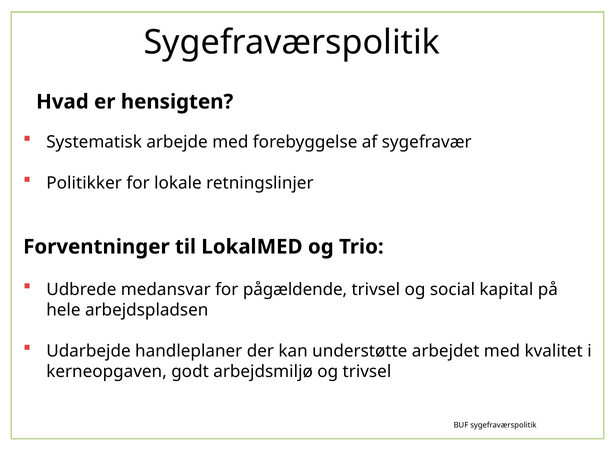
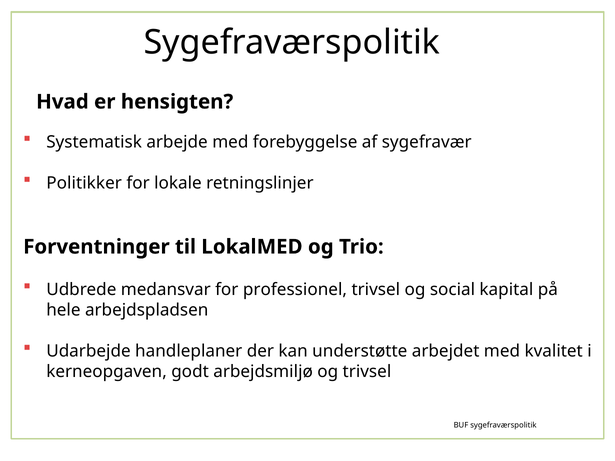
pågældende: pågældende -> professionel (295, 290)
